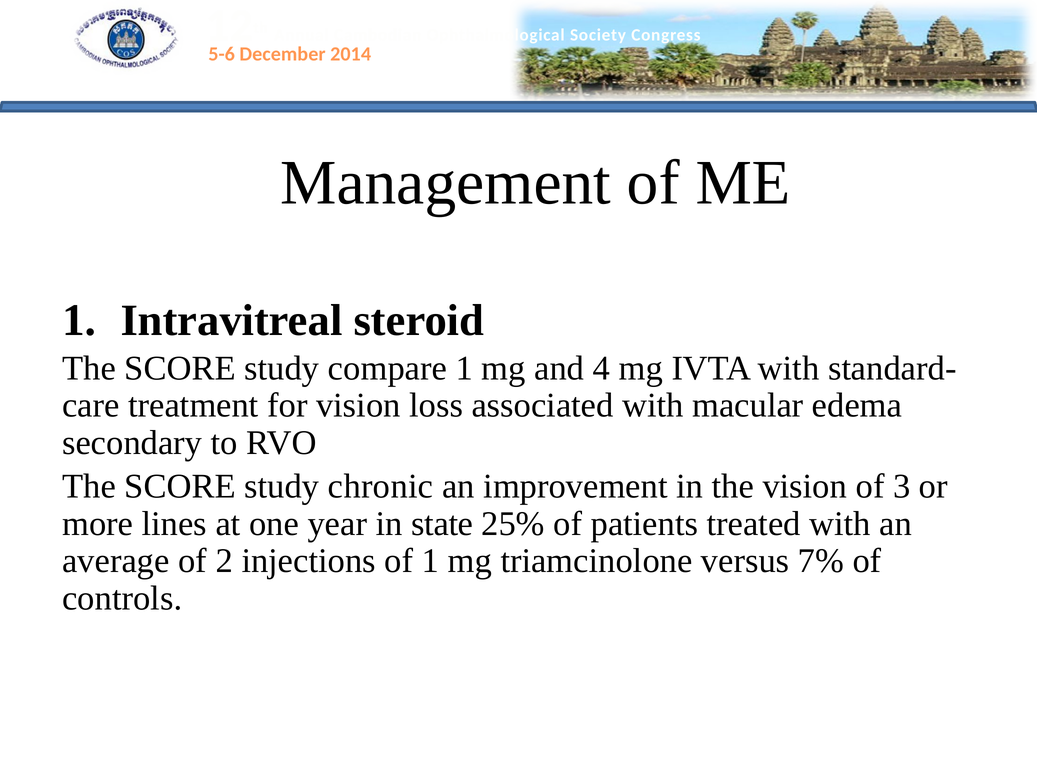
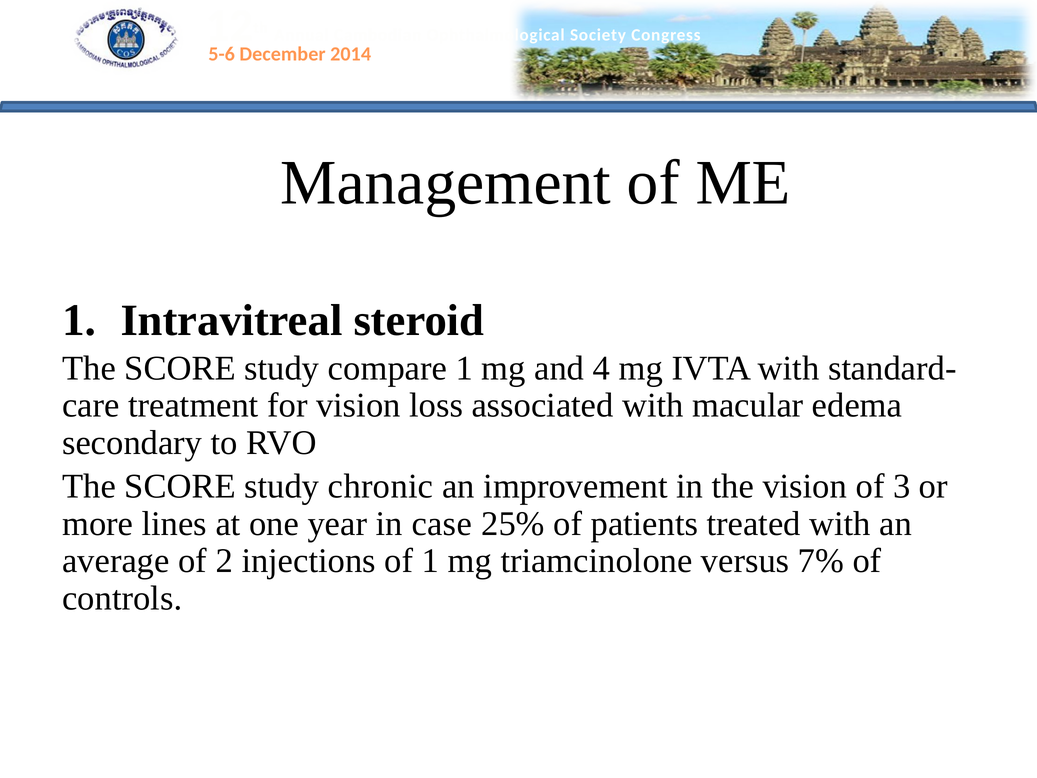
state: state -> case (442, 523)
